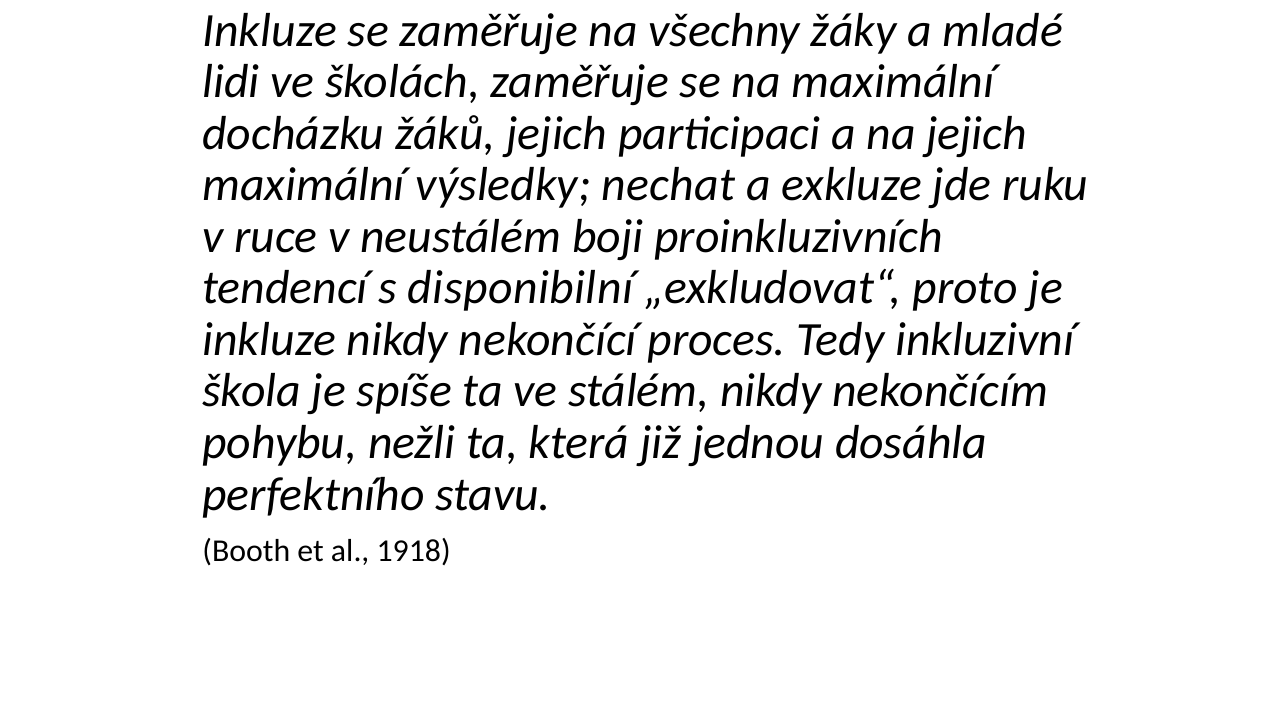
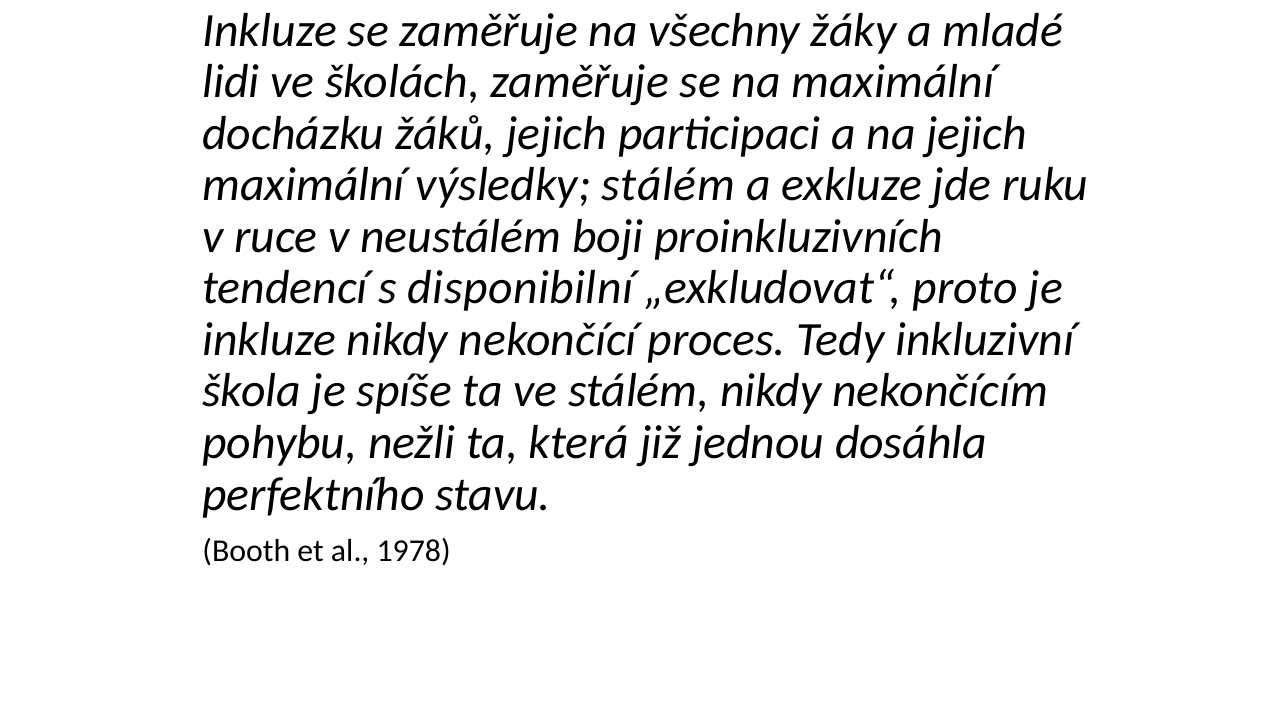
výsledky nechat: nechat -> stálém (668, 185)
1918: 1918 -> 1978 (414, 551)
